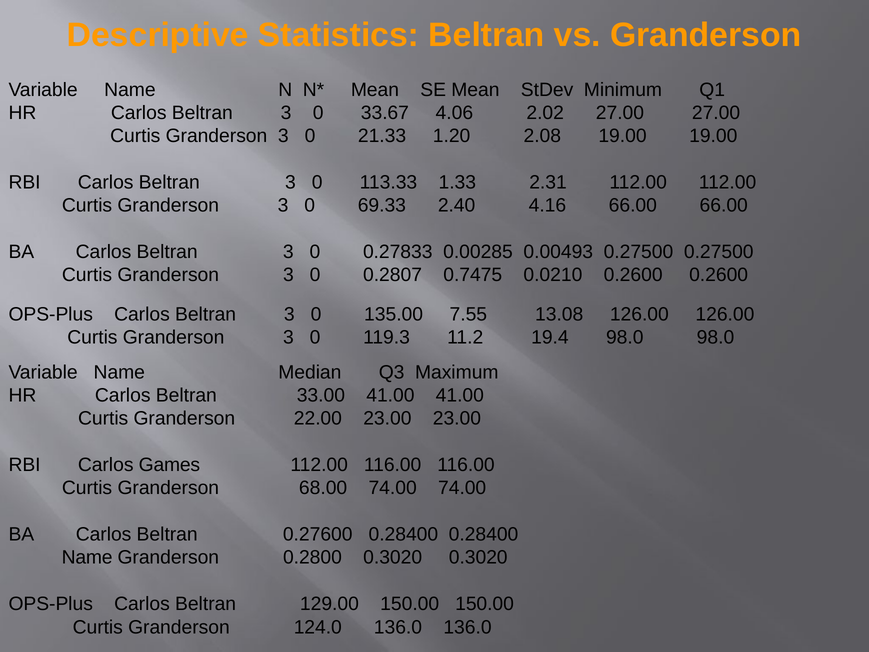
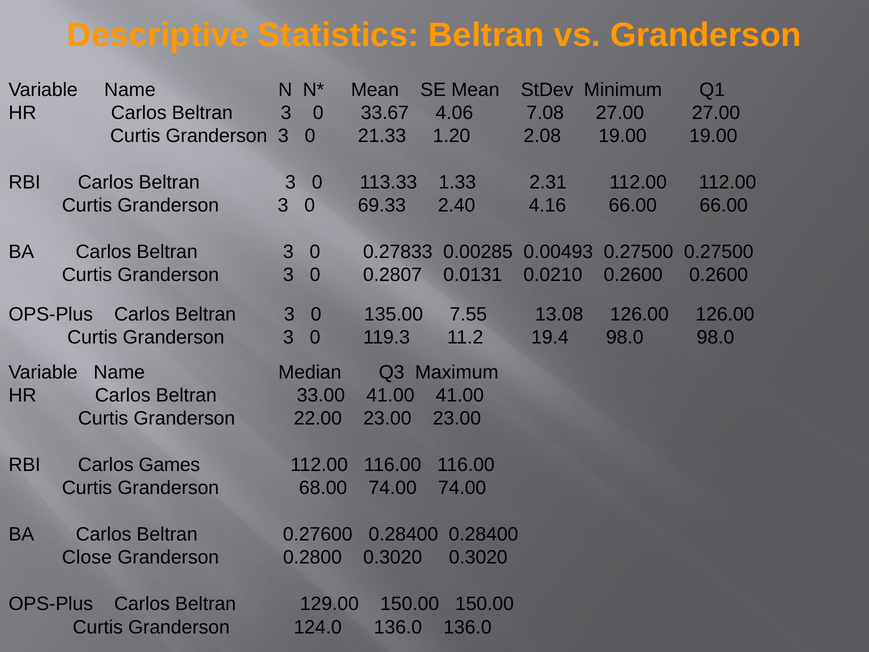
2.02: 2.02 -> 7.08 (545, 113)
0.7475: 0.7475 -> 0.0131 (473, 275)
Name: Name -> Close (87, 557)
